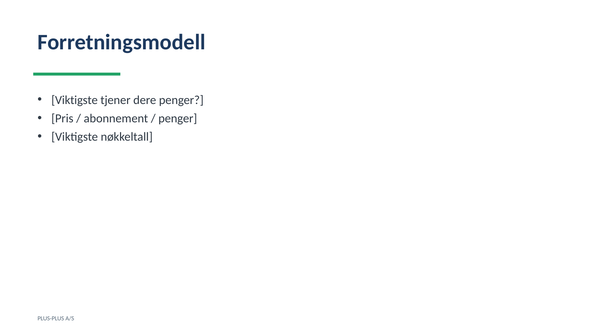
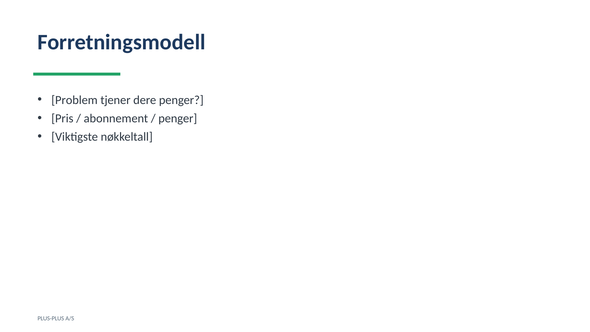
Viktigste: Viktigste -> Problem (75, 100)
